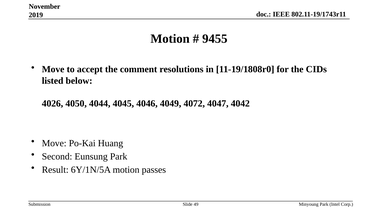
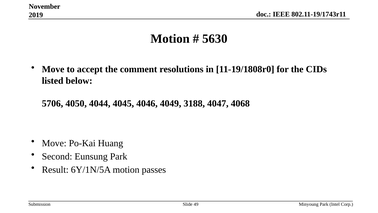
9455: 9455 -> 5630 (215, 39)
4026: 4026 -> 5706 (52, 103)
4072: 4072 -> 3188 (194, 103)
4042: 4042 -> 4068 (240, 103)
